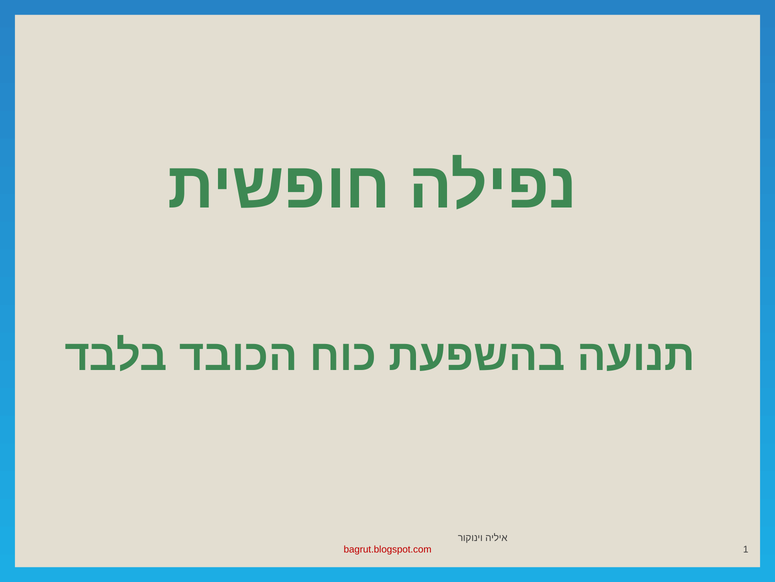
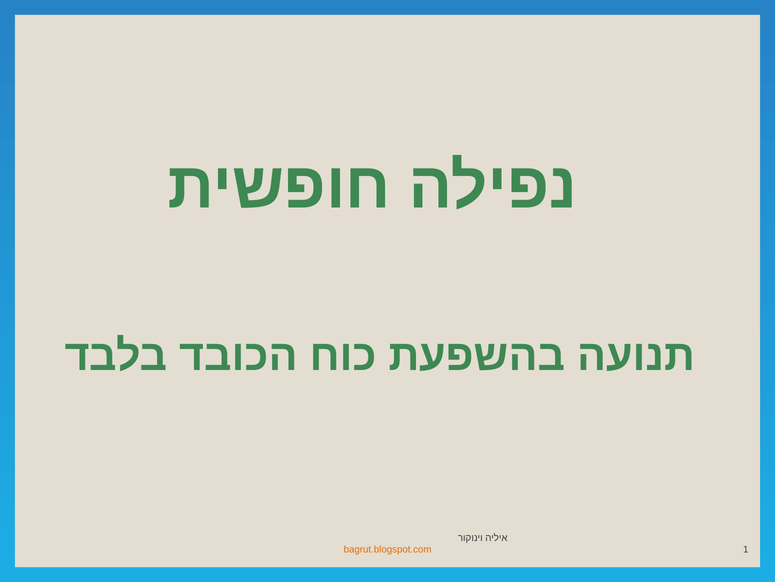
bagrut.blogspot.com colour: red -> orange (388, 549)
